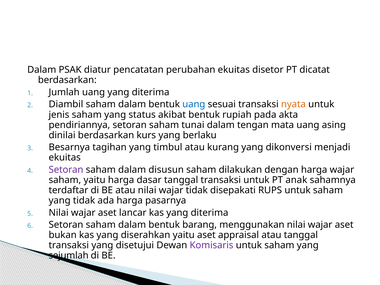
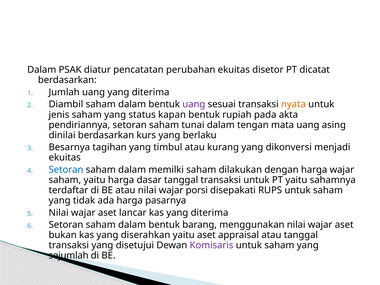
uang colour: blue -> purple (194, 104)
akibat: akibat -> kapan (172, 115)
Setoran colour: purple -> blue (66, 170)
disusun: disusun -> memilki (166, 170)
PT anak: anak -> yaitu (296, 180)
wajar tidak: tidak -> porsi (197, 190)
